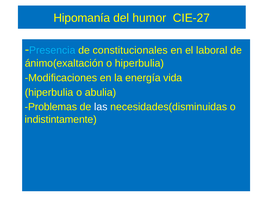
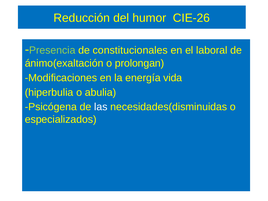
Hipomanía: Hipomanía -> Reducción (82, 18)
CIE-27: CIE-27 -> CIE-26 (191, 18)
Presencia colour: light blue -> light green (52, 50)
o hiperbulia: hiperbulia -> prolongan (140, 63)
Problemas: Problemas -> Psicógena (51, 107)
indistintamente: indistintamente -> especializados (61, 119)
